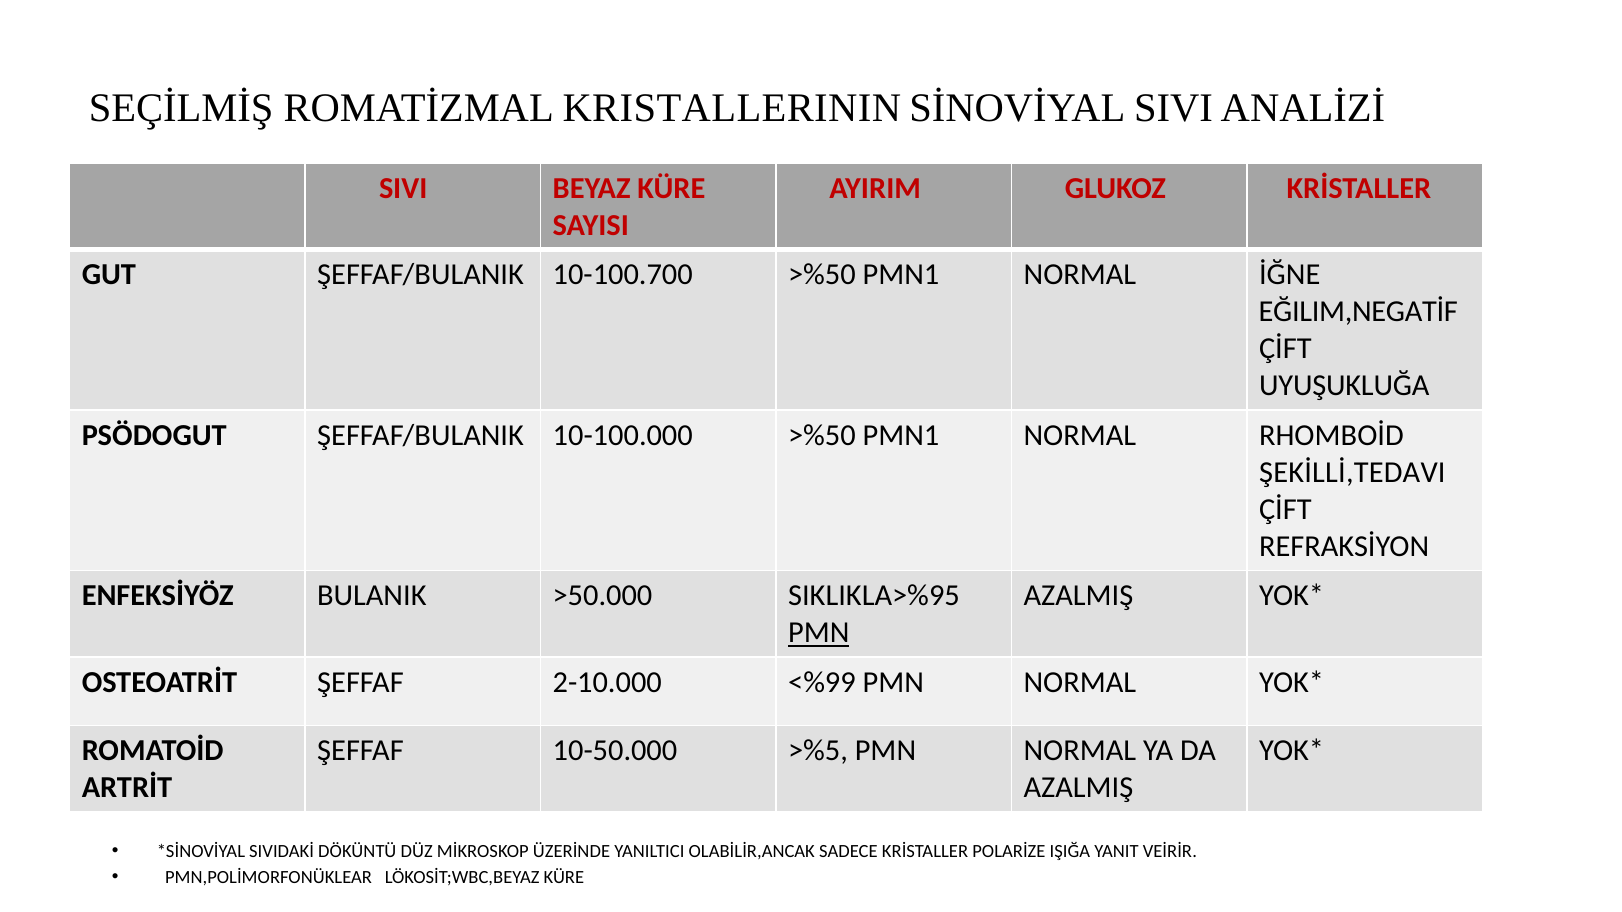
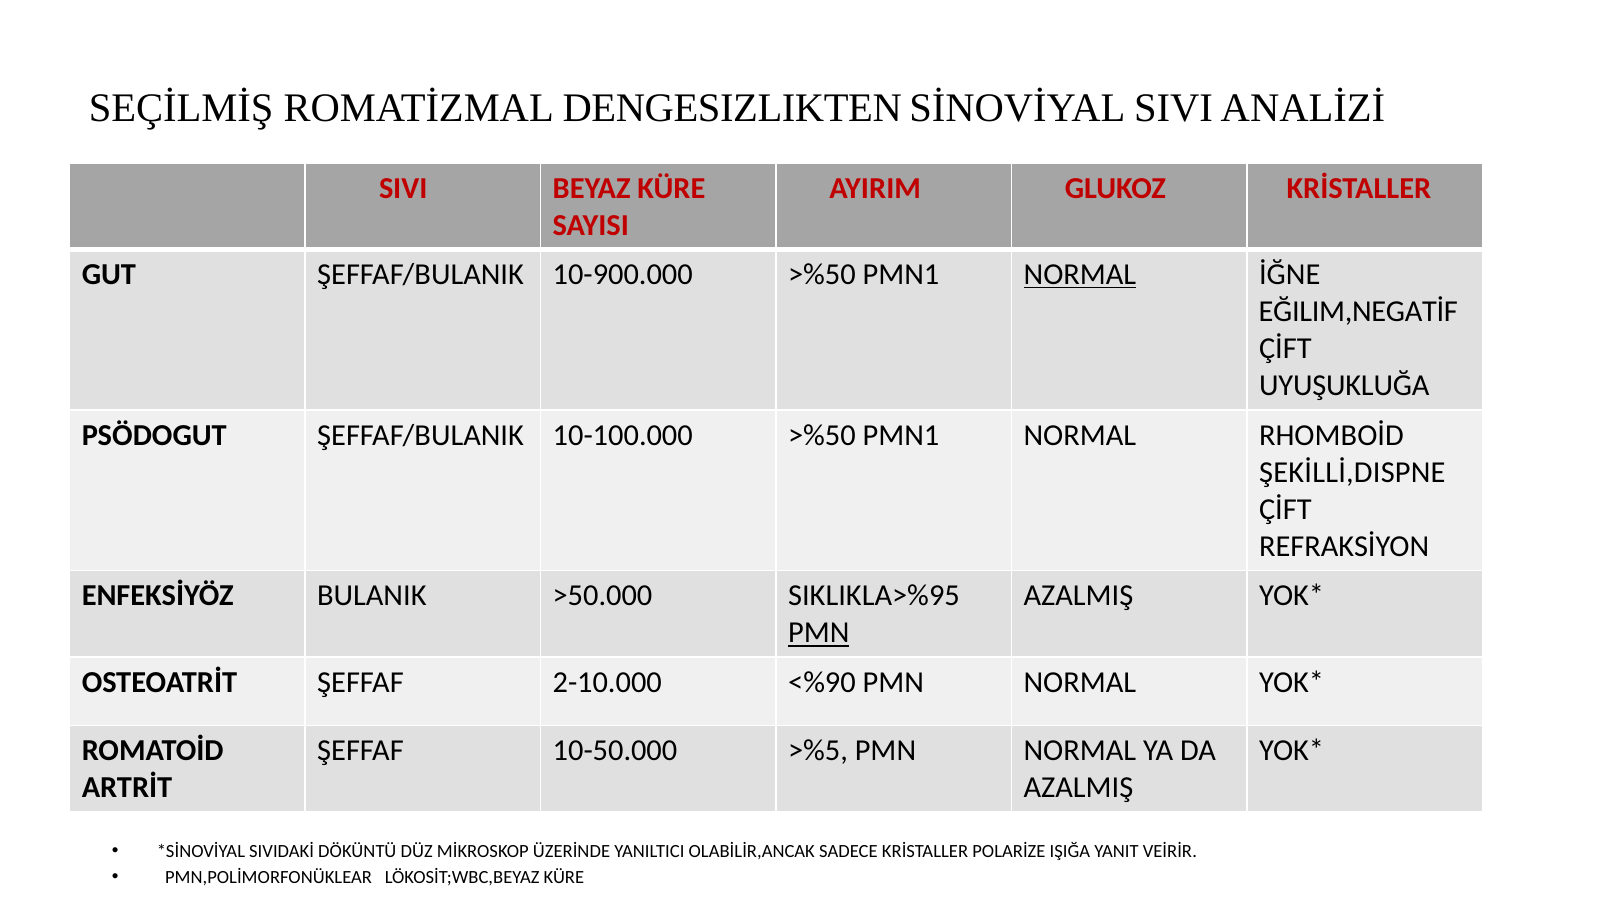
KRISTALLERININ: KRISTALLERININ -> DENGESIZLIKTEN (732, 108)
10-100.700: 10-100.700 -> 10-900.000 (623, 275)
NORMAL underline: none -> present (1080, 275)
ŞEKİLLİ,TEDAVI: ŞEKİLLİ,TEDAVI -> ŞEKİLLİ,DISPNE (1352, 472)
<%99: <%99 -> <%90 (822, 682)
